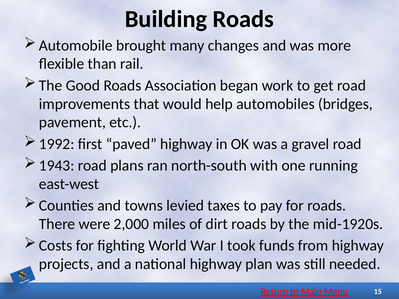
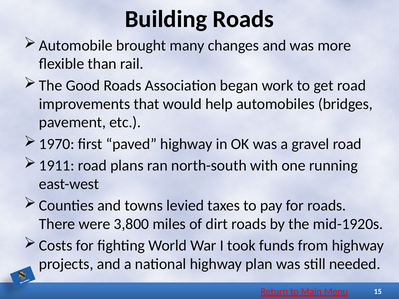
1992: 1992 -> 1970 (57, 144)
1943: 1943 -> 1911 (57, 166)
2,000: 2,000 -> 3,800 (131, 224)
